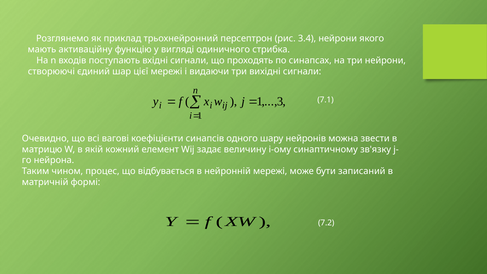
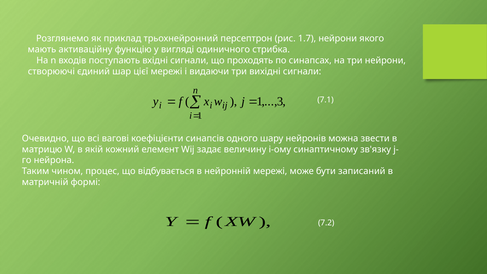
3.4: 3.4 -> 1.7 (307, 39)
